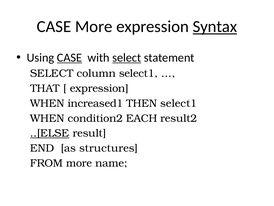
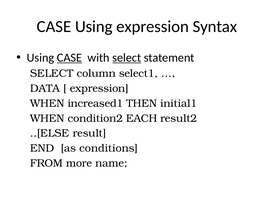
CASE More: More -> Using (94, 27)
Syntax underline: present -> none (215, 27)
THAT: THAT -> DATA (45, 88)
THEN select1: select1 -> initial1 (179, 103)
..[ELSE underline: present -> none (50, 133)
structures: structures -> conditions (109, 148)
